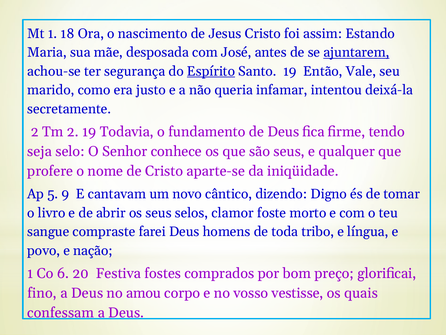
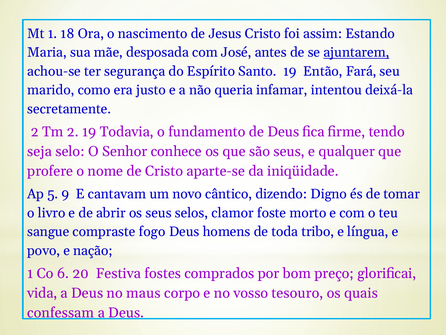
Espírito underline: present -> none (211, 71)
Vale: Vale -> Fará (361, 71)
farei: farei -> fogo (152, 231)
fino: fino -> vida (42, 293)
amou: amou -> maus (143, 293)
vestisse: vestisse -> tesouro (297, 293)
